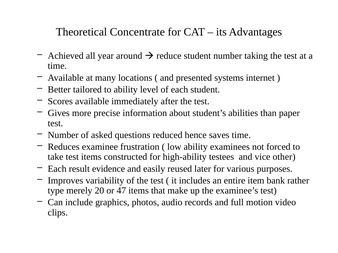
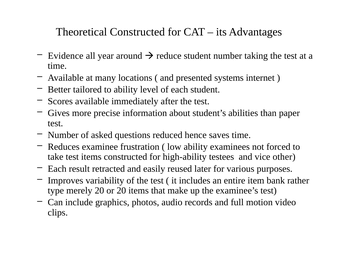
Theoretical Concentrate: Concentrate -> Constructed (137, 32)
Achieved: Achieved -> Evidence (66, 56)
evidence: evidence -> retracted (109, 169)
or 47: 47 -> 20 (121, 191)
